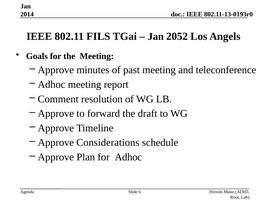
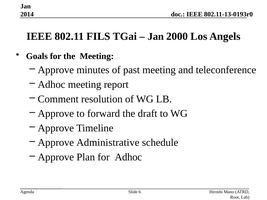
2052: 2052 -> 2000 (177, 36)
Considerations: Considerations -> Administrative (108, 143)
